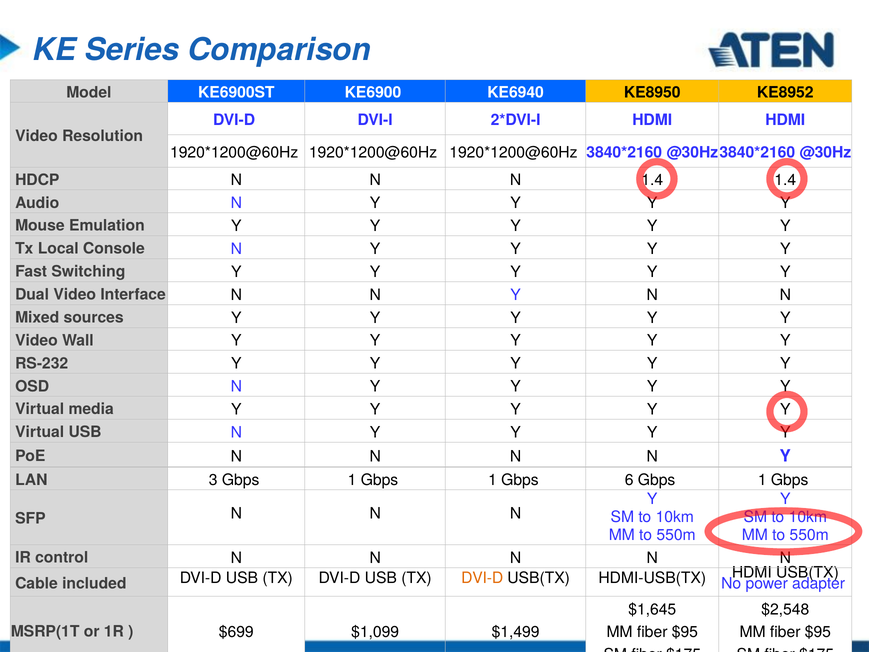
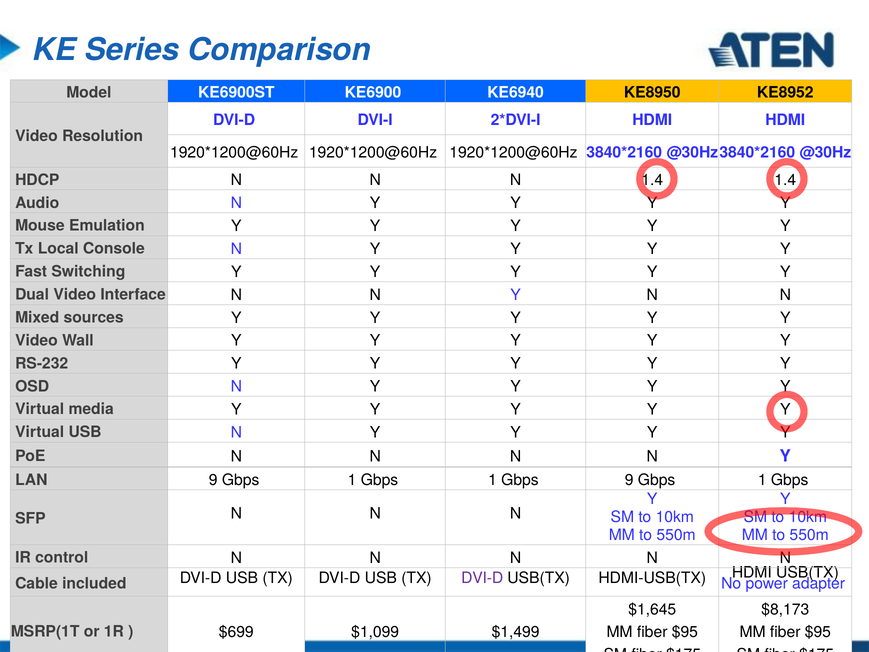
LAN 3: 3 -> 9 (213, 480)
Gbps 6: 6 -> 9 (629, 480)
DVI-D colour: orange -> purple (482, 578)
$2,548: $2,548 -> $8,173 (785, 609)
